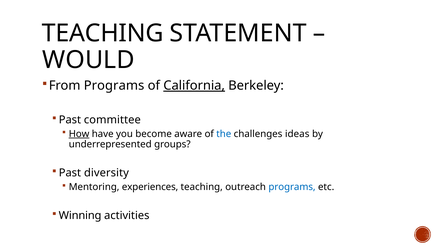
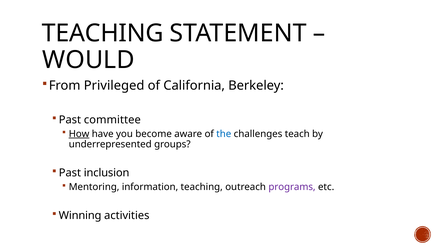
From Programs: Programs -> Privileged (114, 86)
California underline: present -> none (194, 86)
ideas: ideas -> teach (297, 134)
diversity: diversity -> inclusion (107, 173)
experiences: experiences -> information (150, 187)
programs colour: blue -> purple (292, 187)
